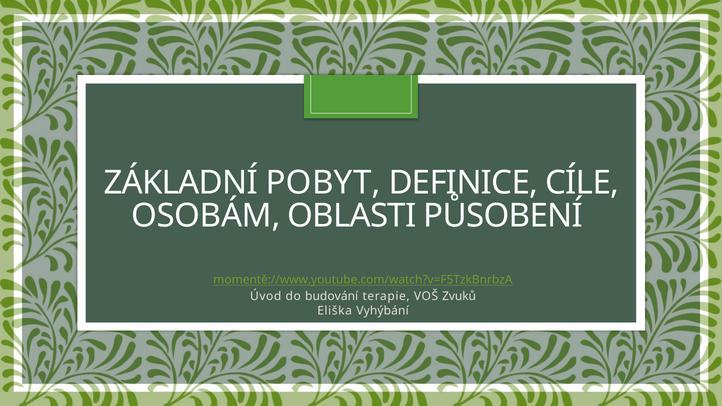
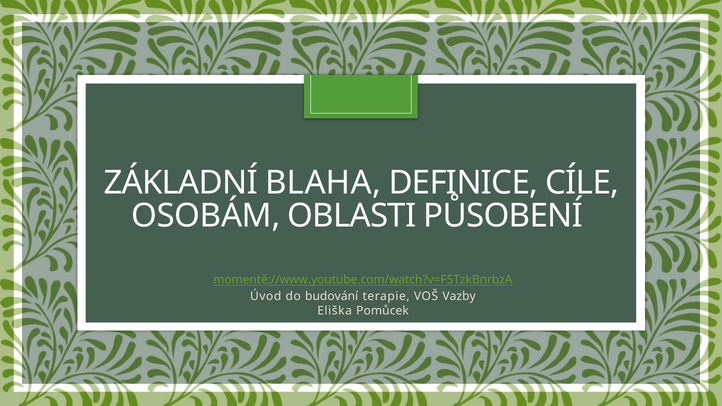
POBYT: POBYT -> BLAHA (323, 183)
Zvuků: Zvuků -> Vazby (459, 296)
Vyhýbání: Vyhýbání -> Pomůcek (383, 311)
